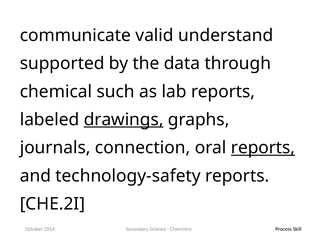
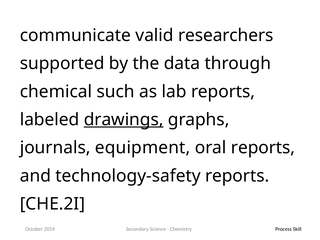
understand: understand -> researchers (226, 35)
connection: connection -> equipment (143, 148)
reports underline: present -> none (263, 148)
